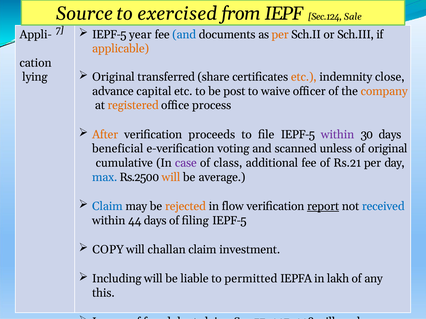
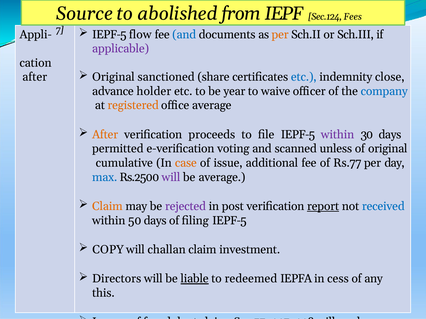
exercised: exercised -> abolished (178, 14)
Sale: Sale -> Fees (353, 17)
year: year -> flow (140, 35)
applicable colour: orange -> purple (121, 49)
transferred: transferred -> sanctioned (166, 77)
etc colour: orange -> blue (304, 77)
lying: lying -> after (35, 77)
capital: capital -> holder (154, 91)
post: post -> year (234, 91)
company colour: orange -> blue (384, 91)
office process: process -> average (212, 106)
beneficial: beneficial -> permitted (118, 149)
case colour: purple -> orange (186, 163)
class: class -> issue (228, 163)
Rs.21: Rs.21 -> Rs.77 (347, 163)
will colour: orange -> purple (171, 177)
Claim colour: blue -> orange (107, 207)
rejected colour: orange -> purple (186, 207)
flow: flow -> post (233, 207)
44: 44 -> 50 (135, 221)
Including: Including -> Directors (117, 279)
liable underline: none -> present (195, 279)
permitted: permitted -> redeemed (251, 279)
lakh: lakh -> cess (338, 279)
